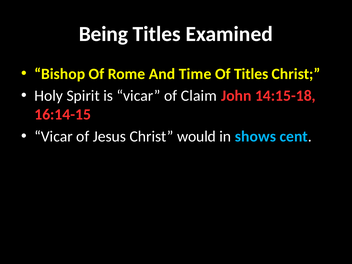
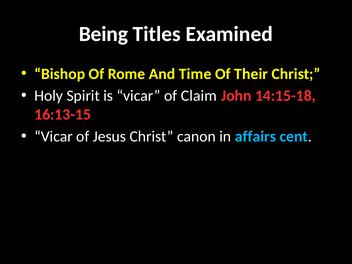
Of Titles: Titles -> Their (251, 74)
16:14-15: 16:14-15 -> 16:13-15 (63, 115)
would: would -> canon (196, 136)
shows: shows -> affairs (255, 136)
